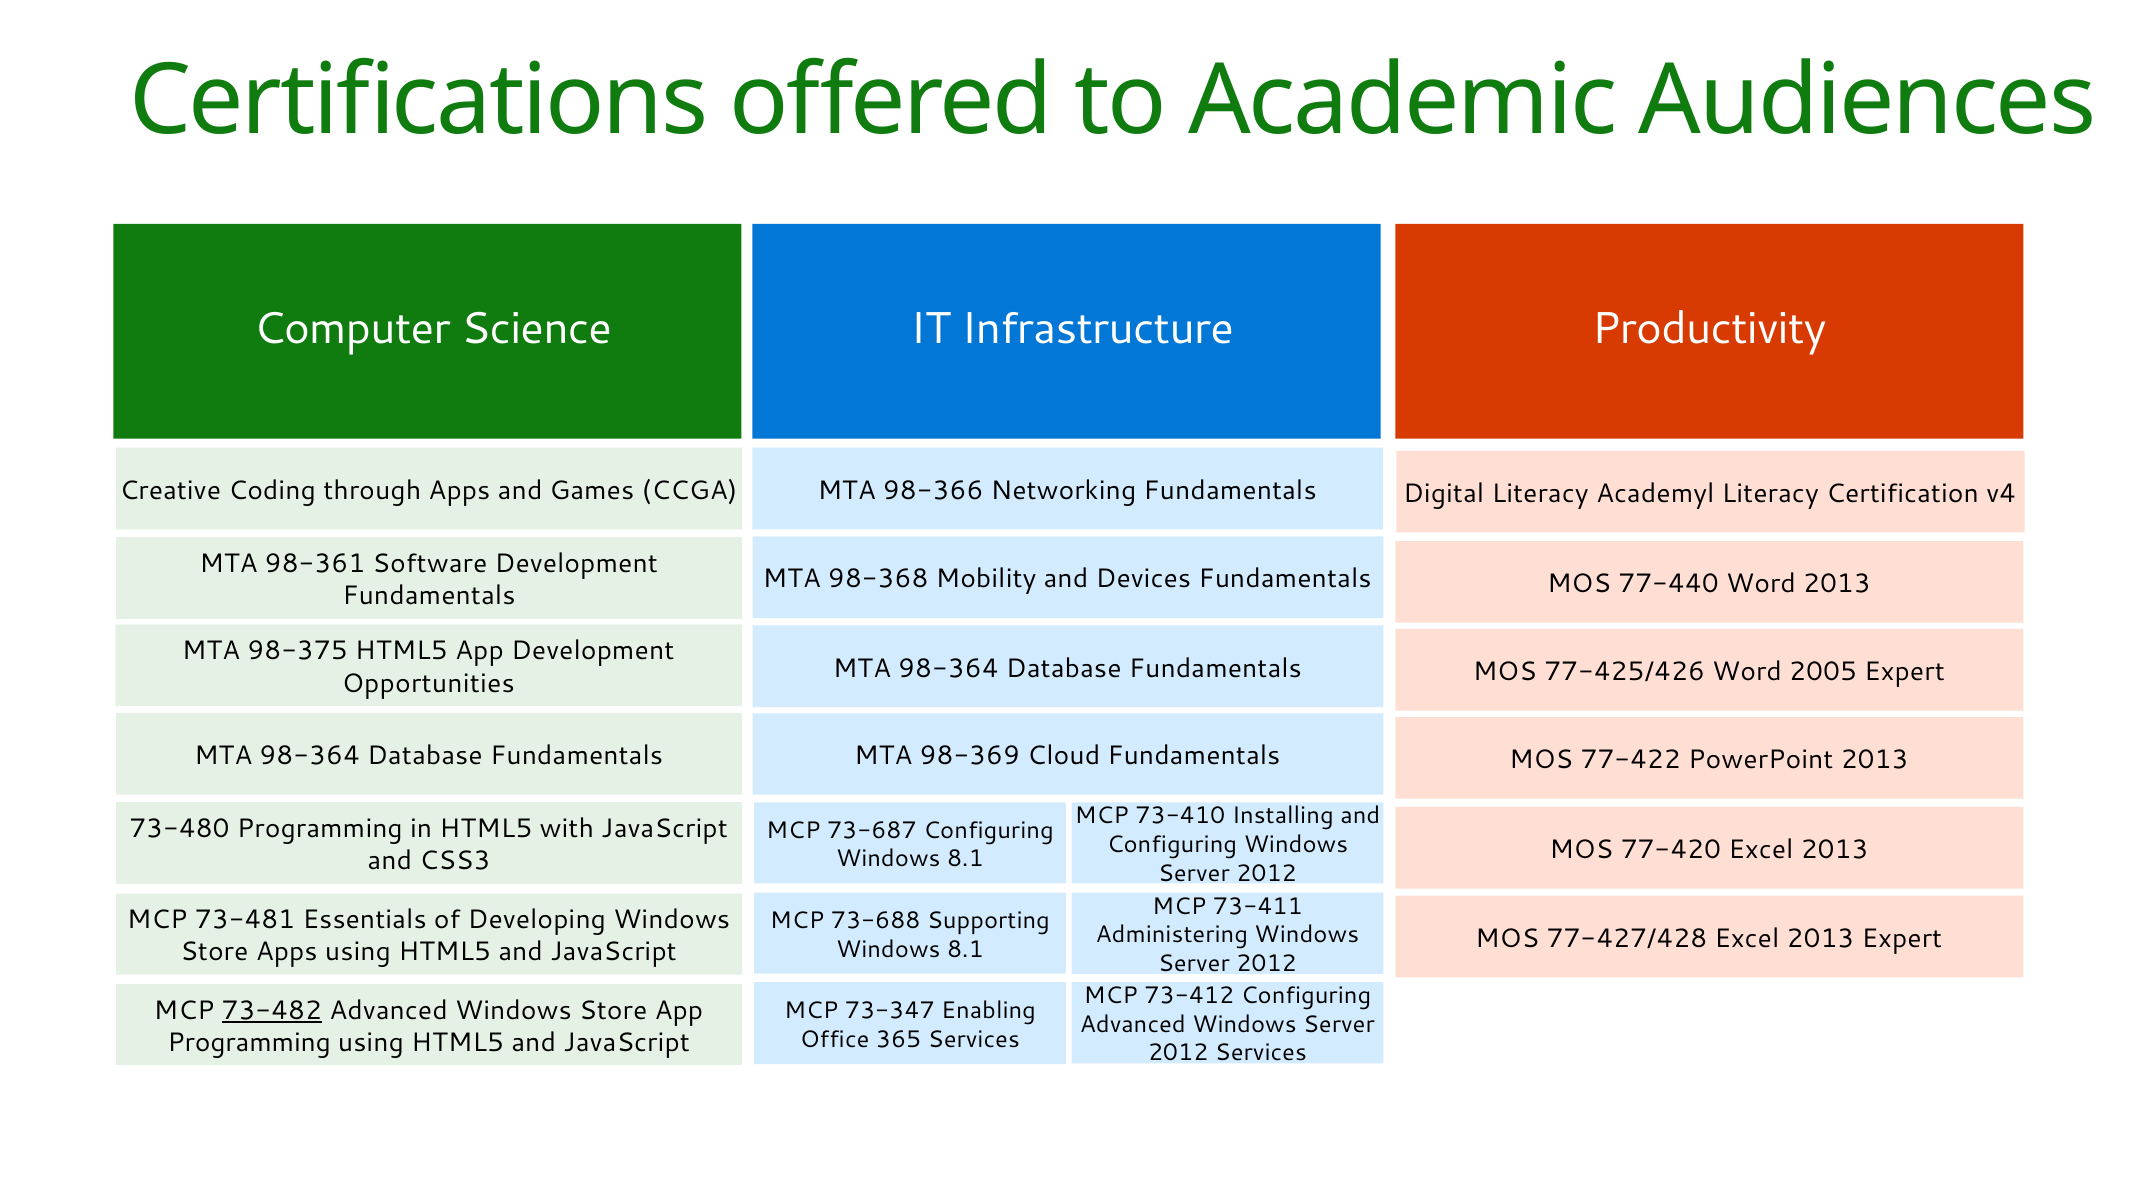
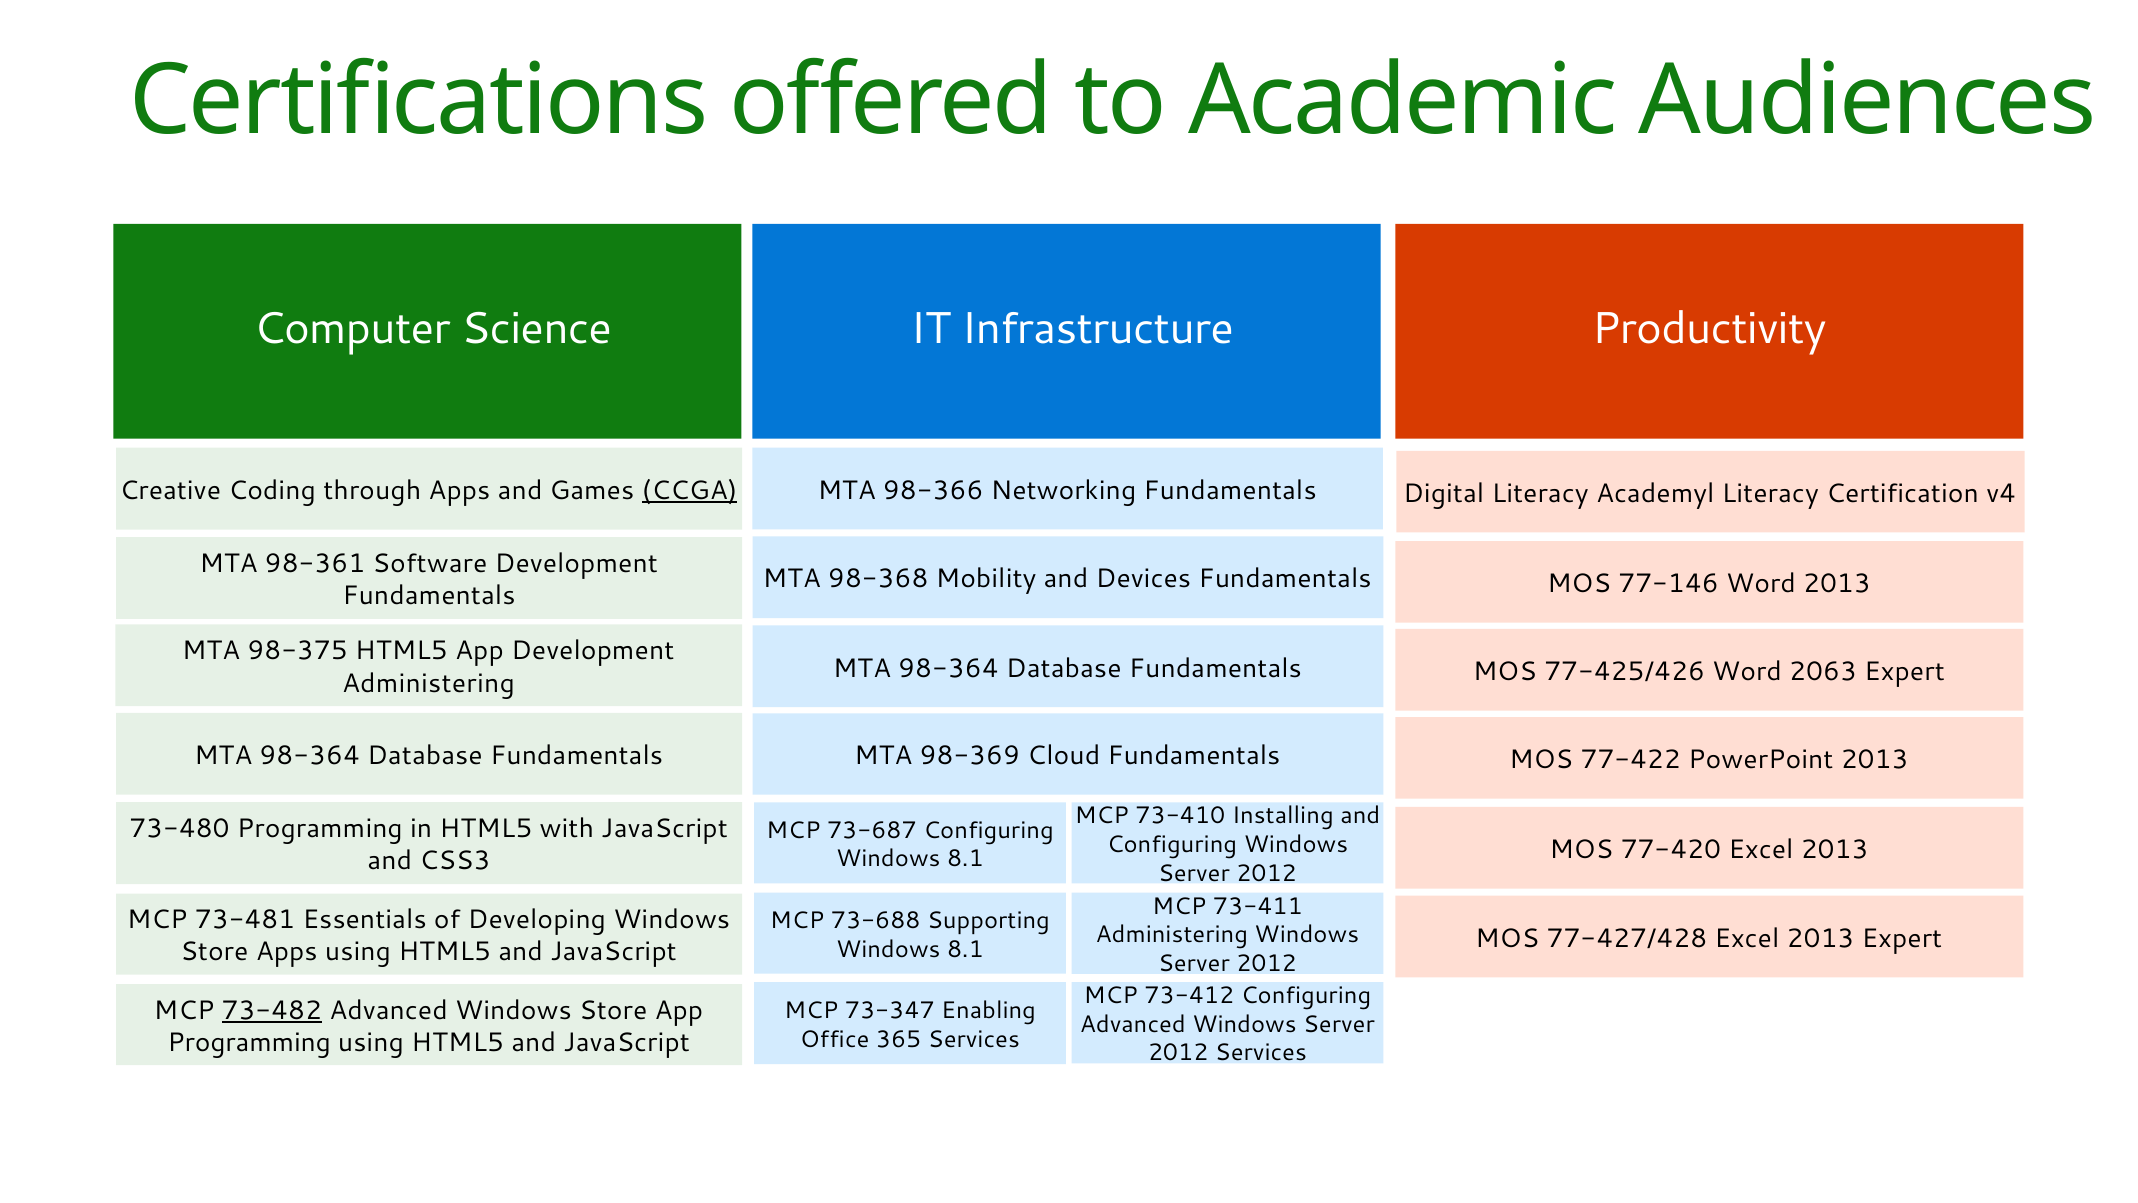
CCGA underline: none -> present (690, 490)
77-440: 77-440 -> 77-146 (1669, 584)
2005: 2005 -> 2063 (1823, 671)
Opportunities: Opportunities -> Administering (428, 683)
